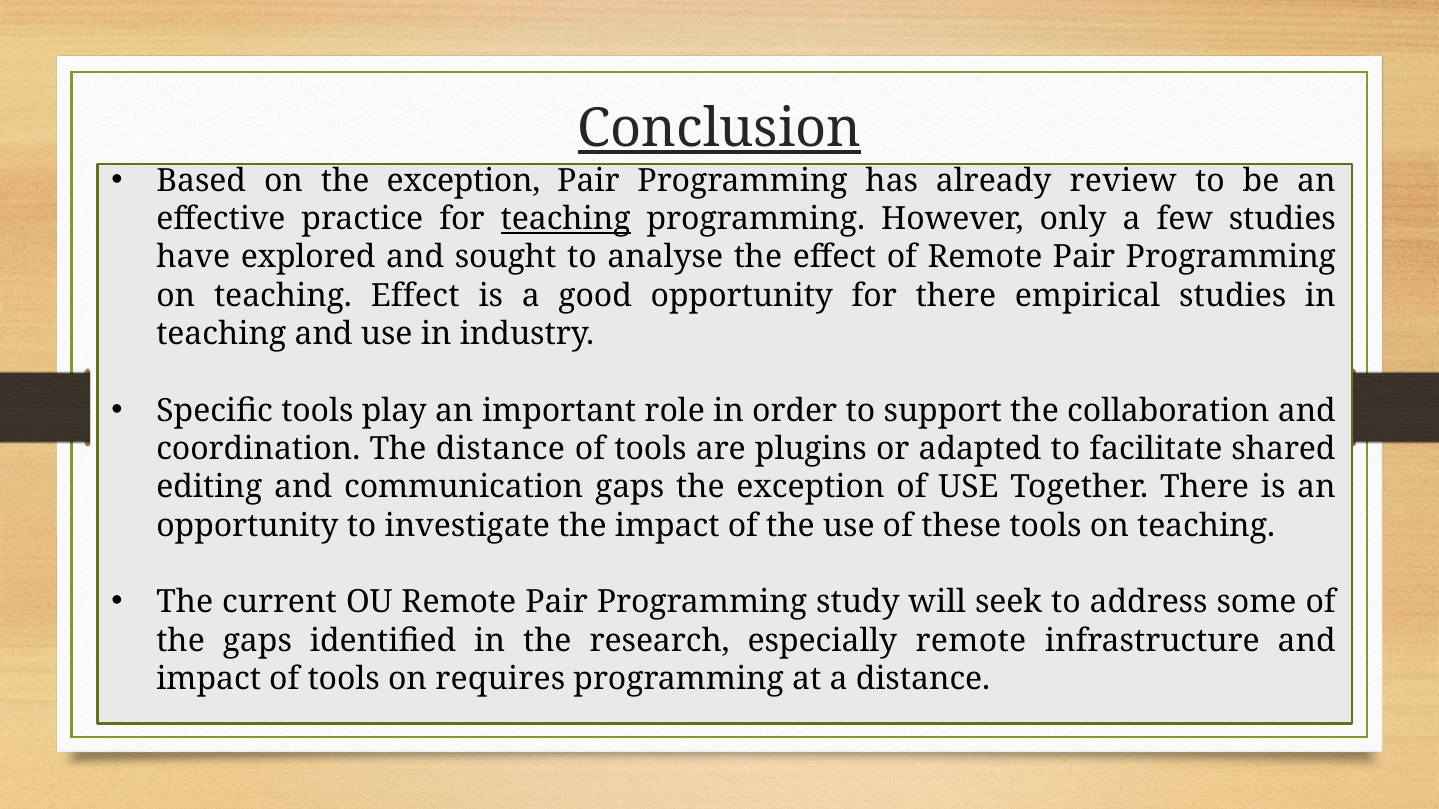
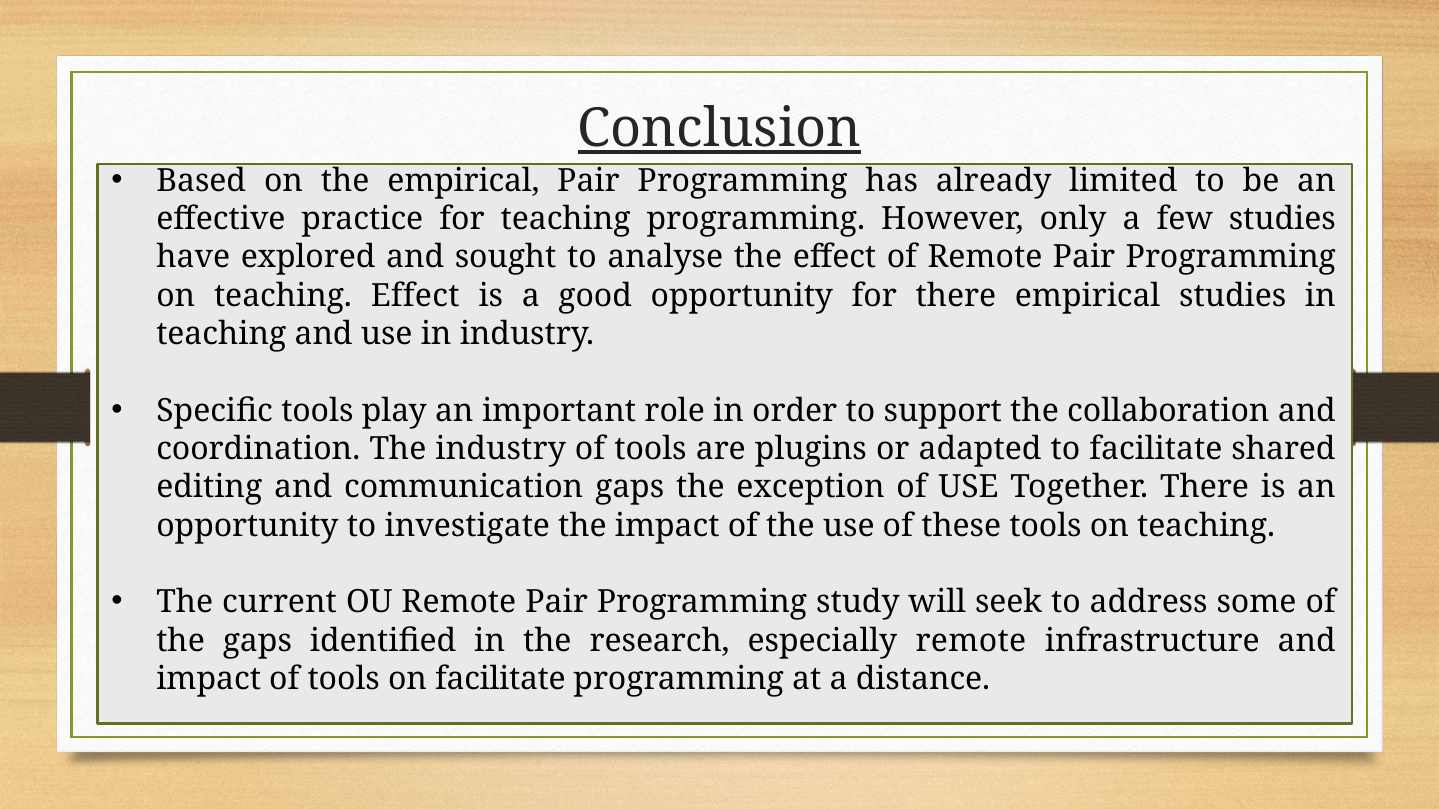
on the exception: exception -> empirical (463, 181)
review: review -> limited (1123, 181)
teaching underline: present -> none (566, 219)
The distance: distance -> industry (501, 449)
on requires: requires -> facilitate (500, 679)
